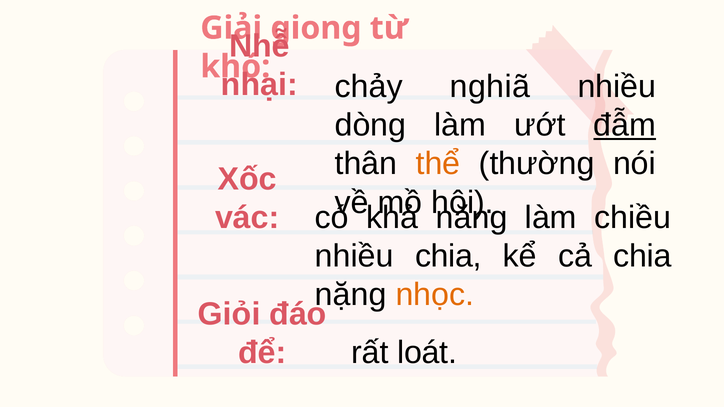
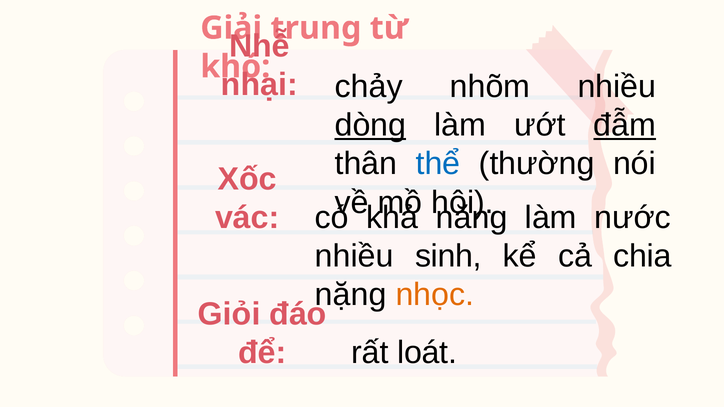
giọng: giọng -> trung (316, 28)
nghiã: nghiã -> nhõm (490, 87)
dòng underline: none -> present (370, 125)
thể colour: orange -> blue (438, 164)
chiều: chiều -> nước (633, 218)
nhiều chia: chia -> sinh (448, 256)
